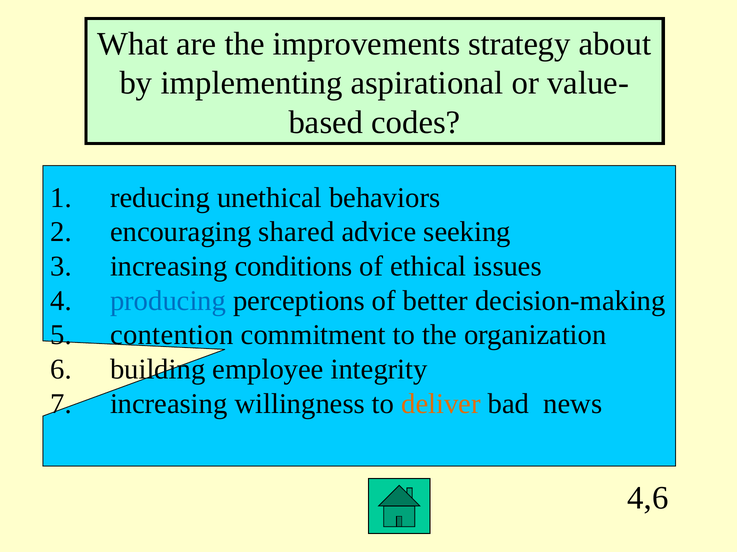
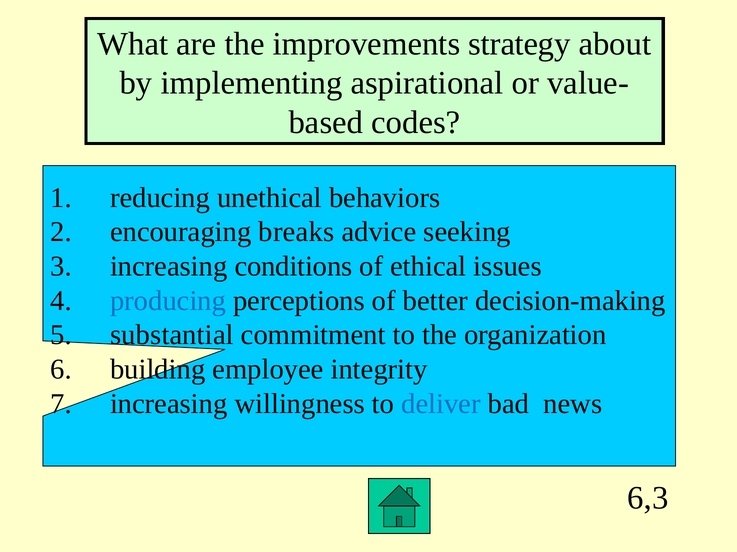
shared: shared -> breaks (296, 232)
contention: contention -> substantial (172, 335)
deliver colour: orange -> blue (441, 404)
4,6: 4,6 -> 6,3 (648, 499)
